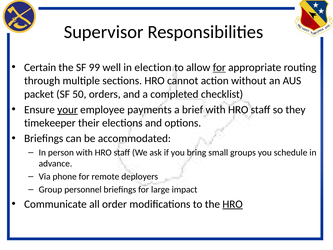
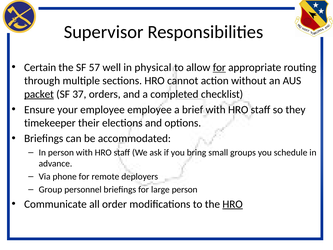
99: 99 -> 57 (94, 67)
election: election -> physical (153, 67)
packet underline: none -> present (39, 94)
50: 50 -> 37 (79, 94)
your underline: present -> none (68, 110)
employee payments: payments -> employee (149, 110)
large impact: impact -> person (185, 189)
